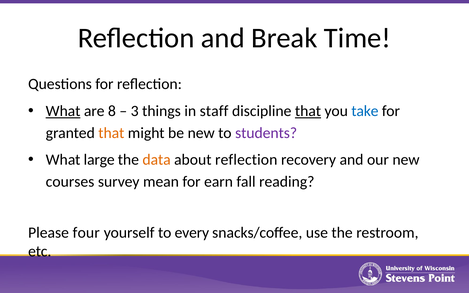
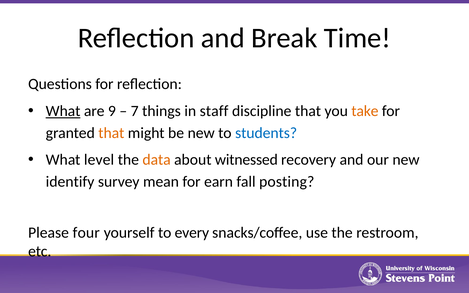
8: 8 -> 9 (112, 111)
3: 3 -> 7 (135, 111)
that underline: present -> none (308, 111)
take colour: blue -> orange (365, 111)
students colour: purple -> blue (266, 133)
large: large -> level (99, 160)
about reflection: reflection -> witnessed (246, 160)
courses: courses -> identify (70, 182)
reading: reading -> posting (287, 182)
